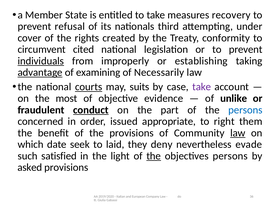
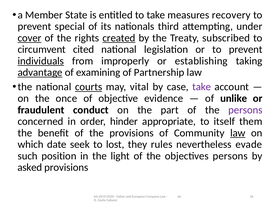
refusal: refusal -> special (70, 26)
cover underline: none -> present (30, 38)
created underline: none -> present (119, 38)
conformity: conformity -> subscribed (226, 38)
Necessarily: Necessarily -> Partnership (159, 73)
suits: suits -> vital (139, 87)
most: most -> once (66, 98)
conduct underline: present -> none (91, 110)
persons colour: blue -> purple (245, 110)
issued: issued -> hinder (124, 122)
right: right -> itself (224, 122)
laid: laid -> lost (115, 145)
deny: deny -> rules (162, 145)
satisfied: satisfied -> position (59, 156)
the underline: present -> none (154, 156)
